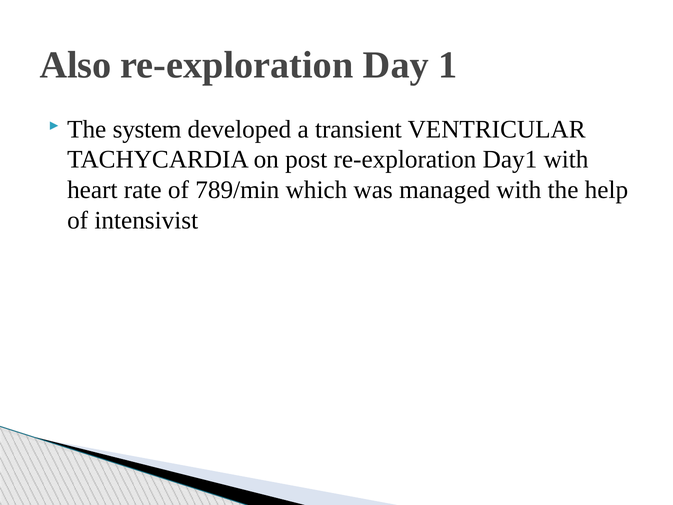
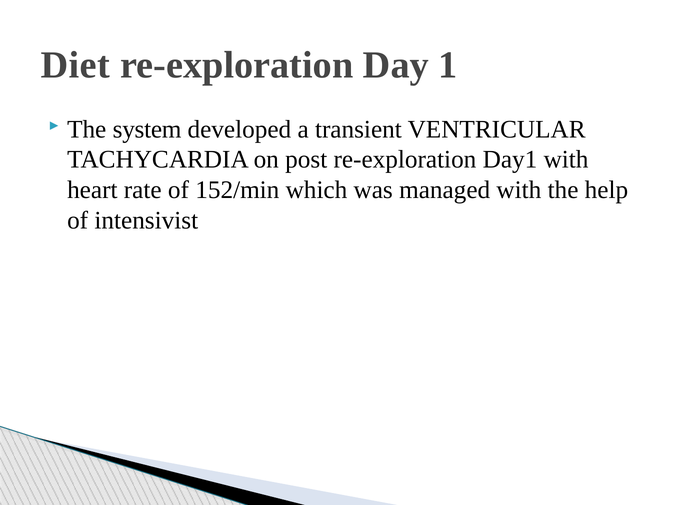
Also: Also -> Diet (75, 65)
789/min: 789/min -> 152/min (237, 190)
